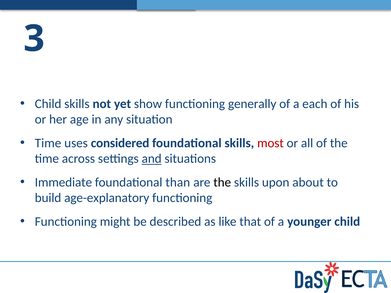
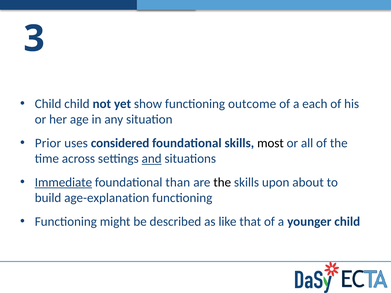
Child skills: skills -> child (77, 104)
generally: generally -> outcome (252, 104)
Time: Time -> Prior (48, 143)
most colour: red -> black (270, 143)
Immediate underline: none -> present (63, 182)
age-explanatory: age-explanatory -> age-explanation (107, 198)
